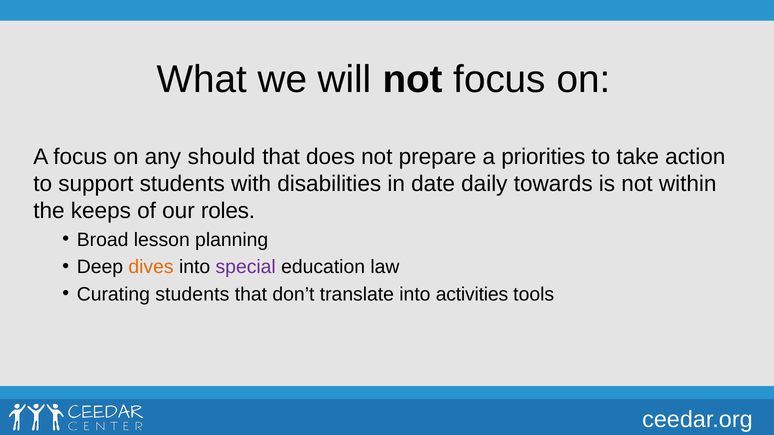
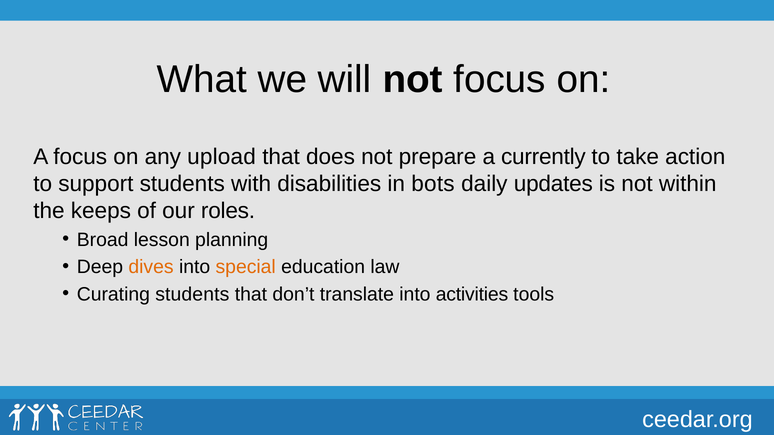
should: should -> upload (222, 157)
priorities: priorities -> currently (543, 157)
date: date -> bots (433, 184)
towards: towards -> updates (553, 184)
special colour: purple -> orange (246, 267)
